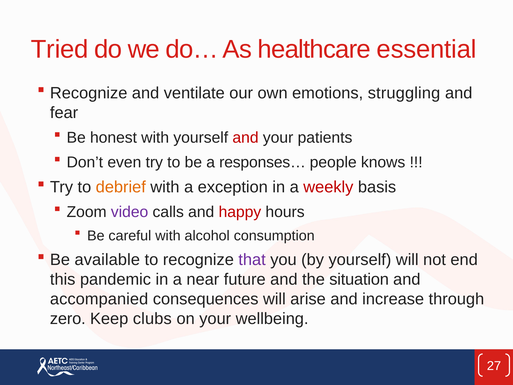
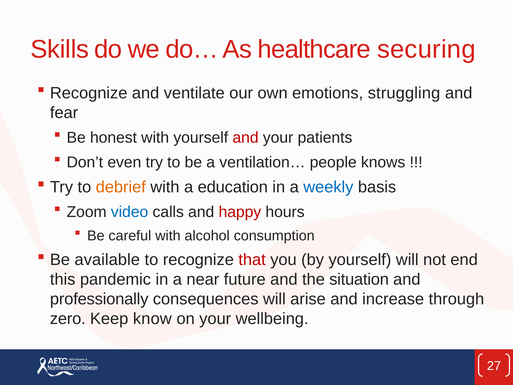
Tried: Tried -> Skills (60, 49)
essential: essential -> securing (426, 49)
responses…: responses… -> ventilation… (262, 162)
exception: exception -> education (233, 187)
weekly colour: red -> blue (328, 187)
video colour: purple -> blue (130, 212)
that colour: purple -> red (252, 260)
accompanied: accompanied -> professionally (99, 299)
clubs: clubs -> know (152, 319)
